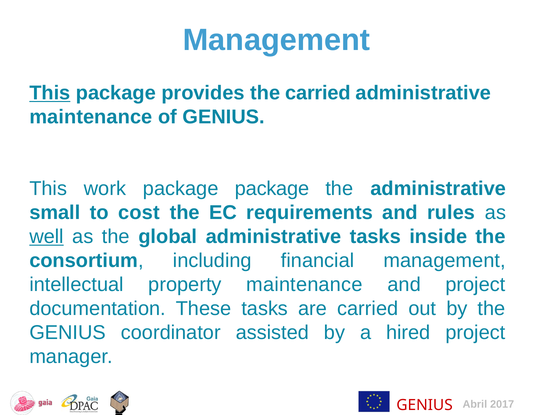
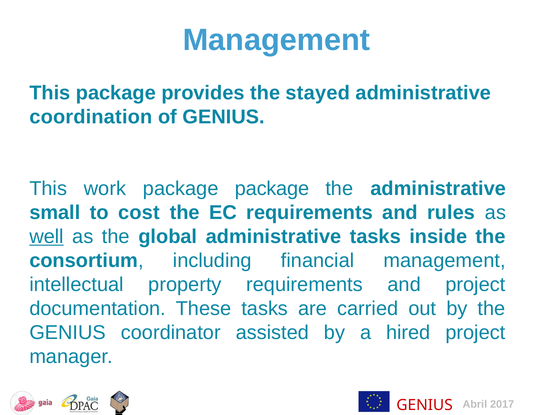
This underline: present -> none (50, 93)
the carried: carried -> stayed (318, 93)
maintenance: maintenance -> coordination (91, 117)
property maintenance: maintenance -> requirements (304, 284)
